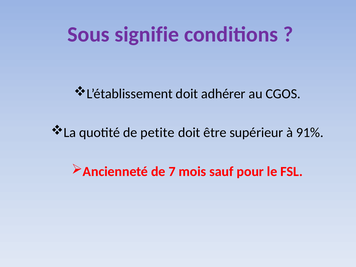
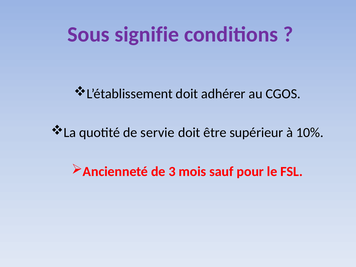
petite: petite -> servie (158, 133)
91%: 91% -> 10% (310, 133)
7: 7 -> 3 (172, 171)
